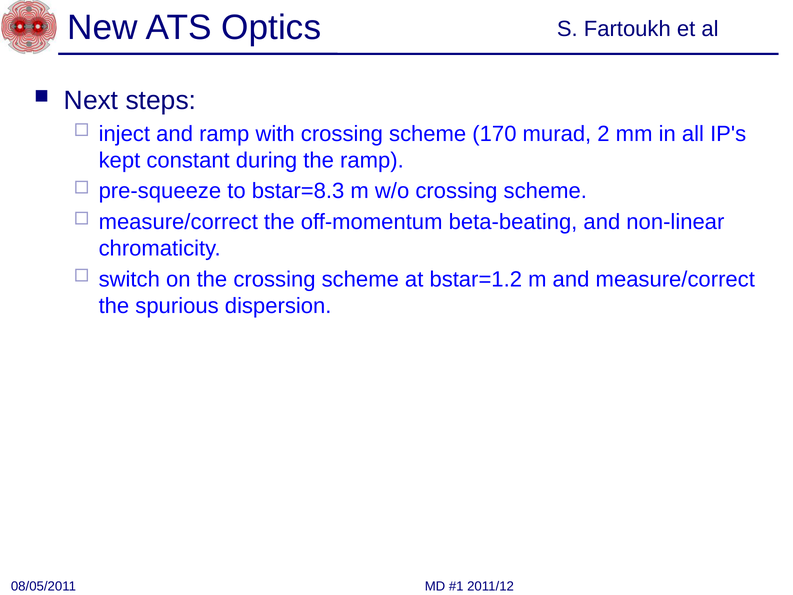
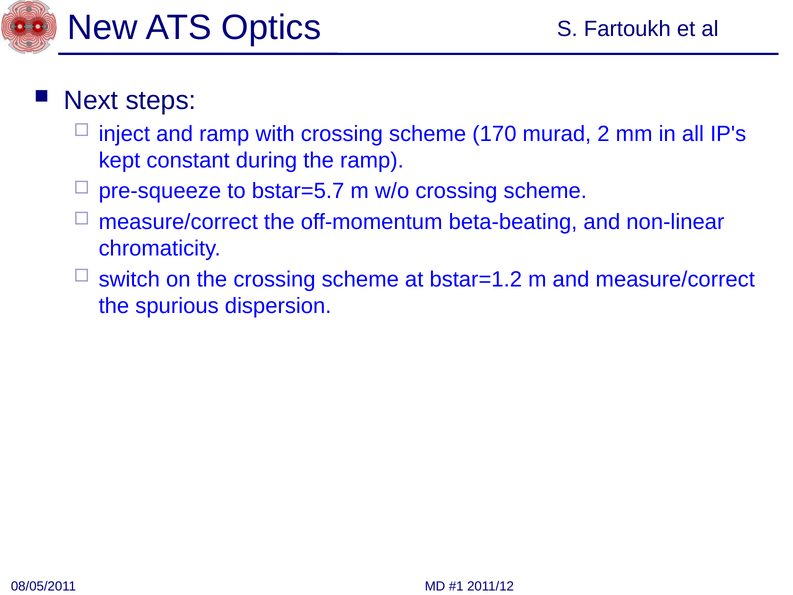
bstar=8.3: bstar=8.3 -> bstar=5.7 (298, 191)
